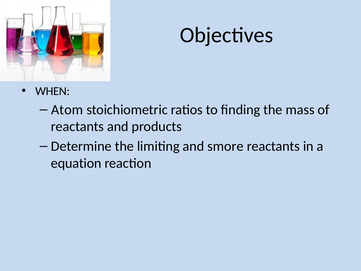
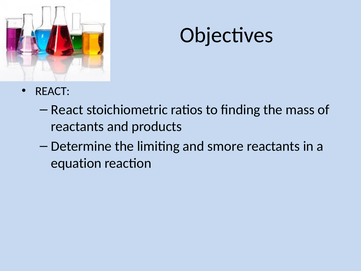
WHEN: WHEN -> REACT (52, 91)
Atom: Atom -> React (67, 110)
